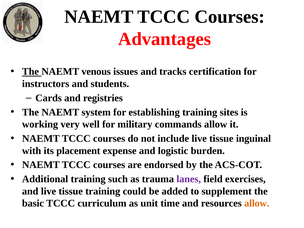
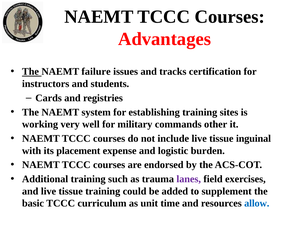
venous: venous -> failure (96, 72)
commands allow: allow -> other (216, 124)
allow colour: orange -> blue (257, 203)
